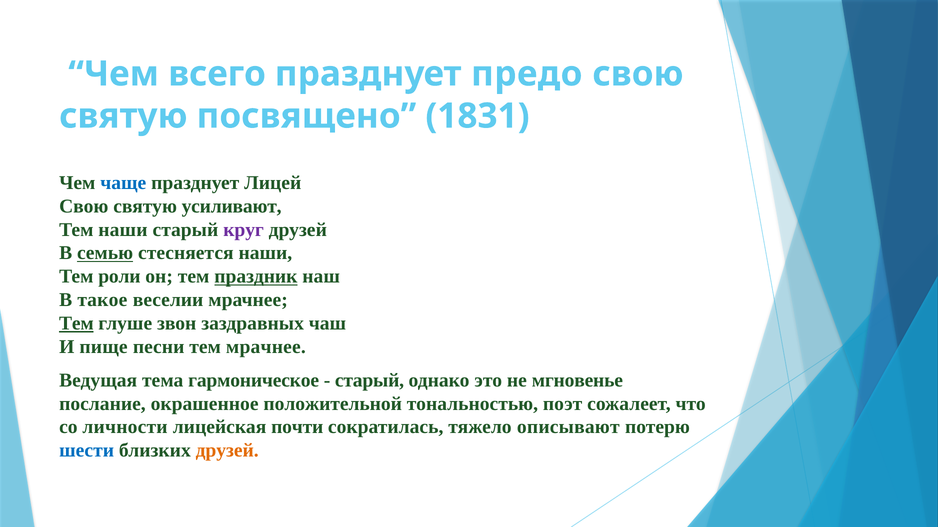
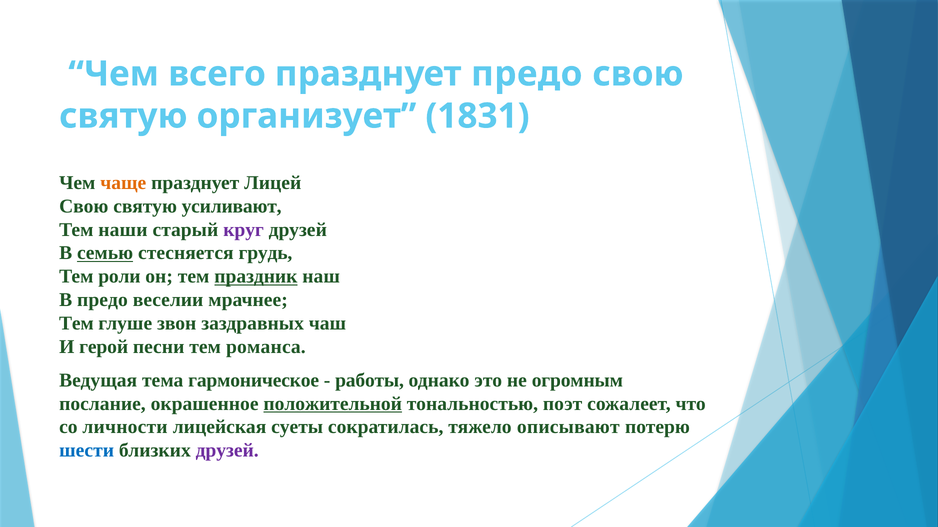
посвящено: посвящено -> организует (306, 116)
чаще colour: blue -> orange (123, 183)
стесняется наши: наши -> грудь (265, 253)
В такое: такое -> предо (102, 300)
Тем underline: present -> none (76, 324)
пище: пище -> герой (104, 347)
тем мрачнее: мрачнее -> романса (266, 347)
старый: старый -> работы (370, 381)
мгновенье: мгновенье -> огромным (577, 381)
положительной underline: none -> present (333, 404)
почти: почти -> суеты (297, 428)
друзей colour: orange -> purple (227, 451)
